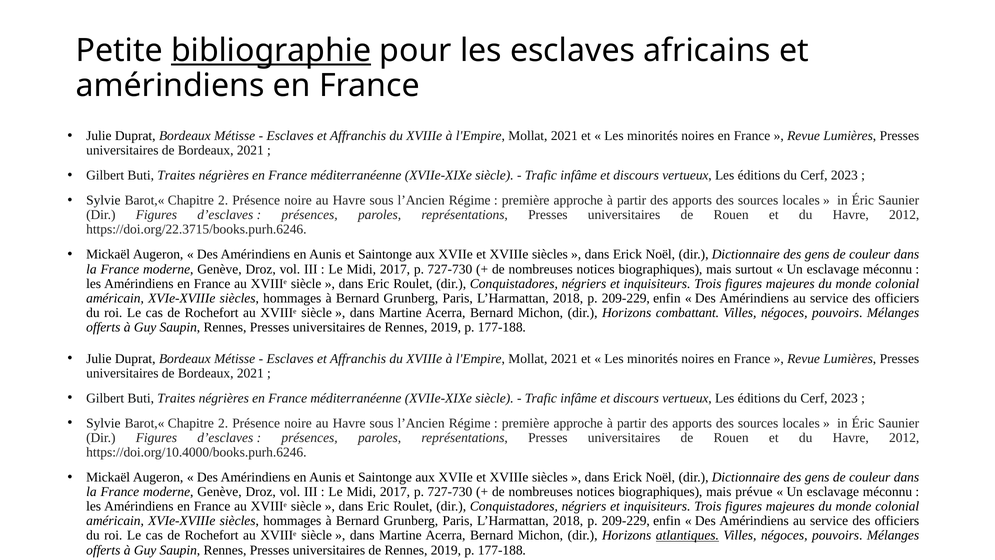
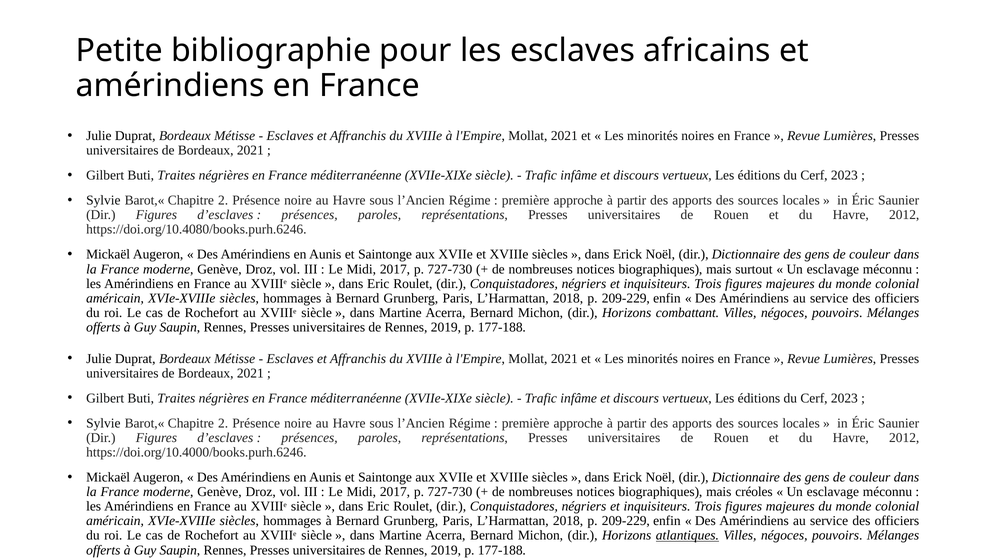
bibliographie underline: present -> none (271, 51)
https://doi.org/22.3715/books.purh.6246: https://doi.org/22.3715/books.purh.6246 -> https://doi.org/10.4080/books.purh.6246 (196, 229)
prévue: prévue -> créoles (754, 491)
